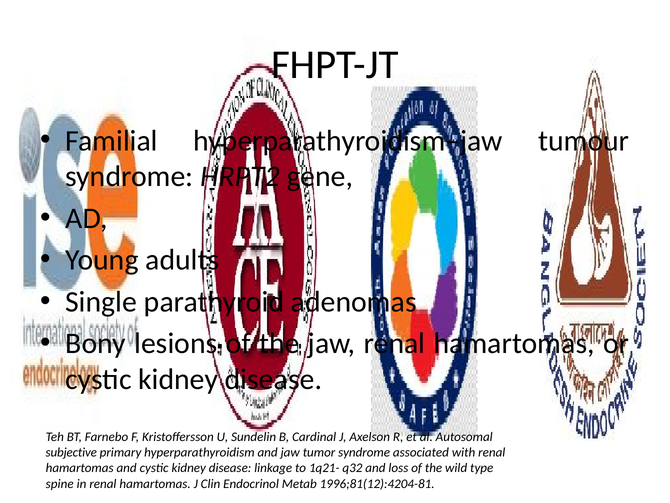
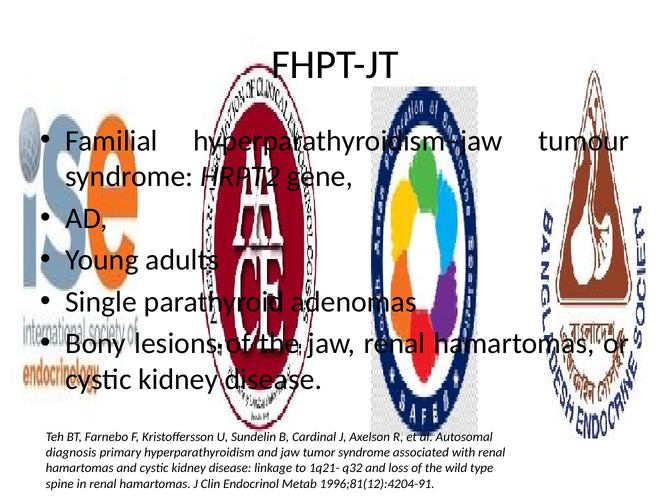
subjective: subjective -> diagnosis (71, 452)
1996;81(12):4204-81: 1996;81(12):4204-81 -> 1996;81(12):4204-91 (377, 483)
